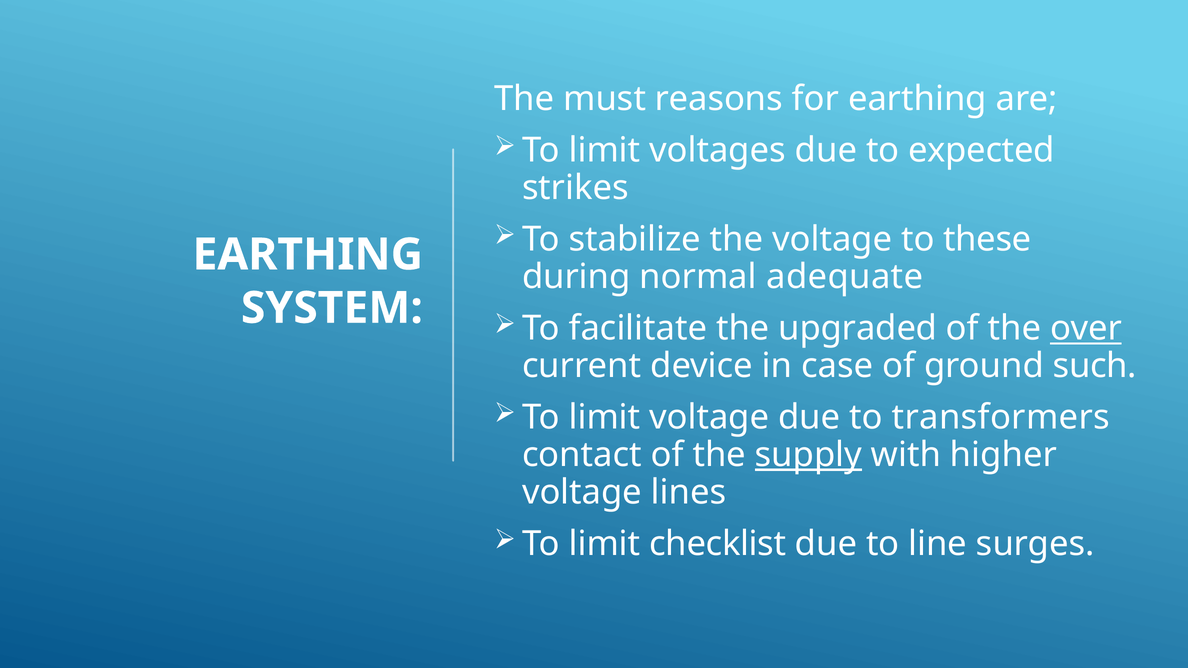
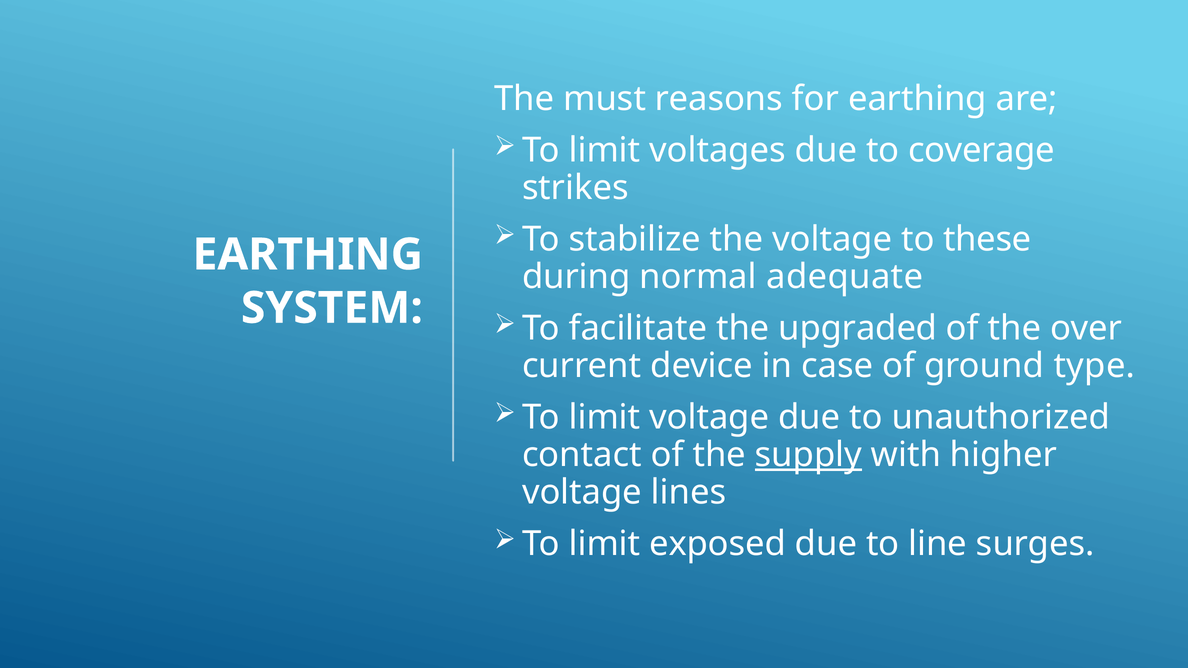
expected: expected -> coverage (981, 150)
over underline: present -> none (1086, 329)
such: such -> type (1094, 366)
transformers: transformers -> unauthorized (1001, 418)
checklist: checklist -> exposed (718, 544)
